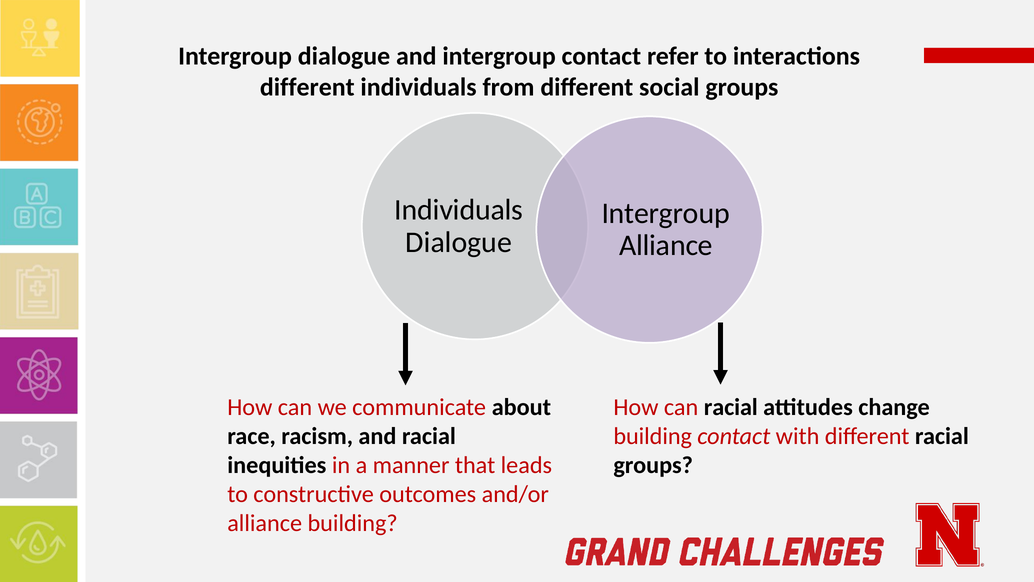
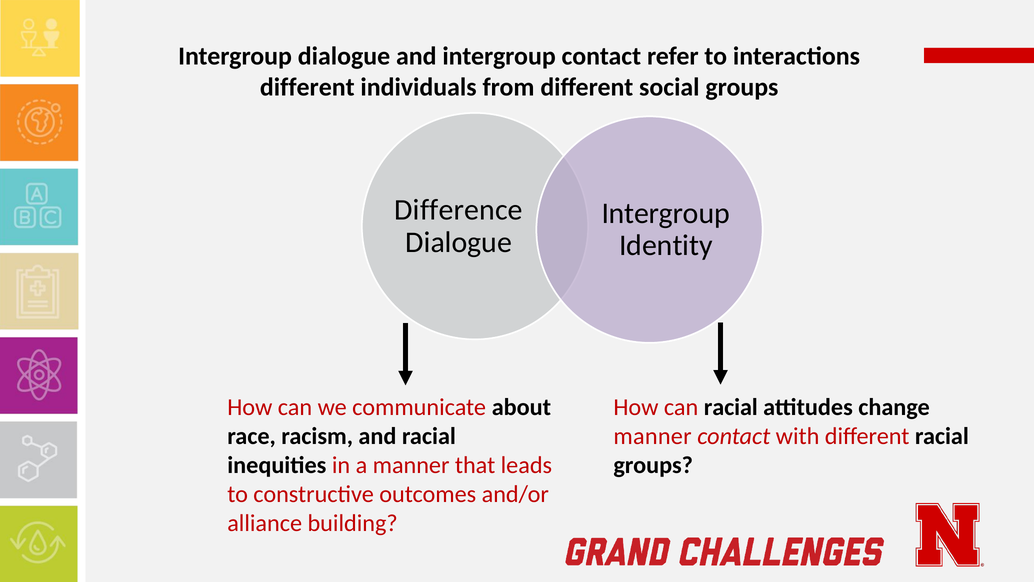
Individuals: Individuals -> Difference (459, 210)
Alliance: Alliance -> Identity (666, 245)
building: building -> manner (653, 436)
